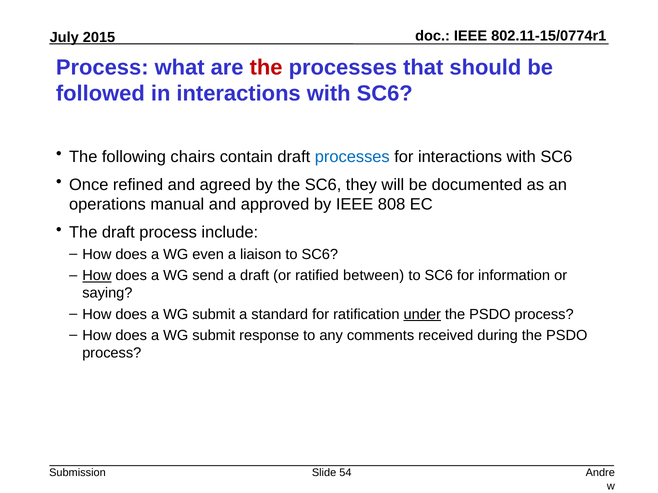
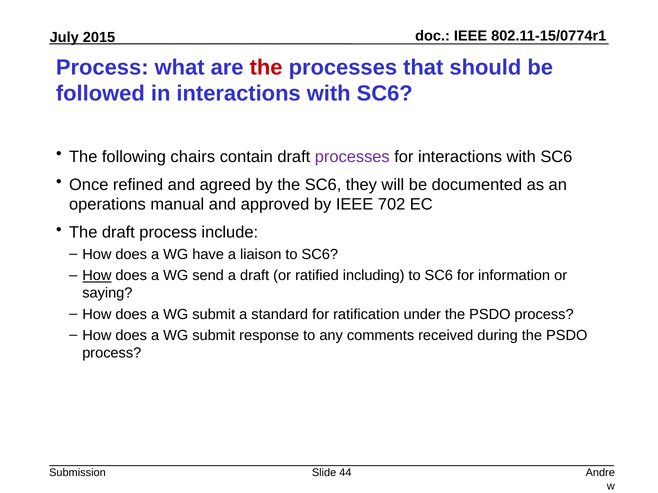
processes colour: blue -> purple (352, 157)
808: 808 -> 702 (392, 205)
even: even -> have (208, 255)
between: between -> including (374, 276)
under underline: present -> none (422, 315)
54: 54 -> 44 (345, 473)
